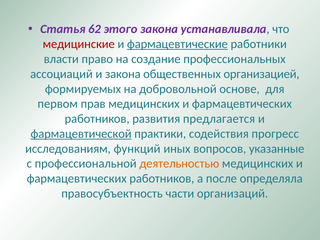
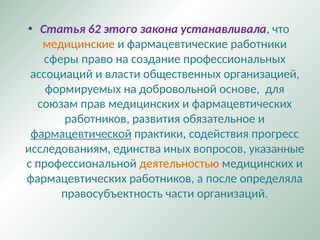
медицинские colour: red -> orange (79, 44)
фармацевтические underline: present -> none (177, 44)
власти: власти -> сферы (61, 59)
и закона: закона -> власти (123, 74)
первом: первом -> союзам (58, 104)
предлагается: предлагается -> обязательное (219, 119)
функций: функций -> единства (137, 149)
